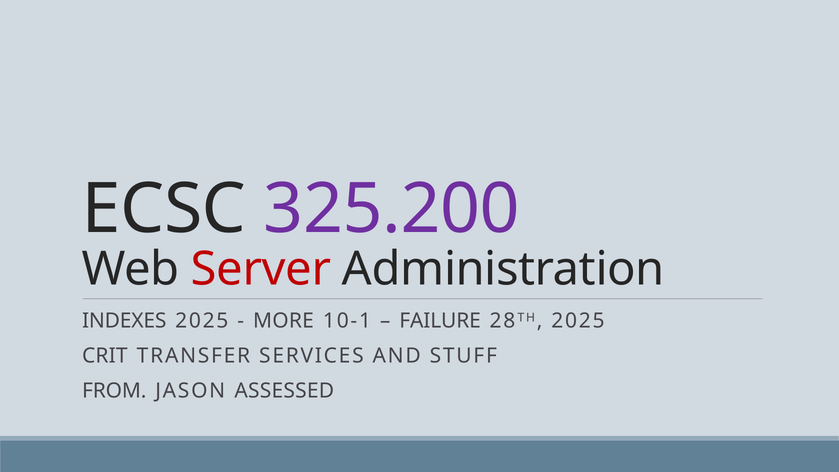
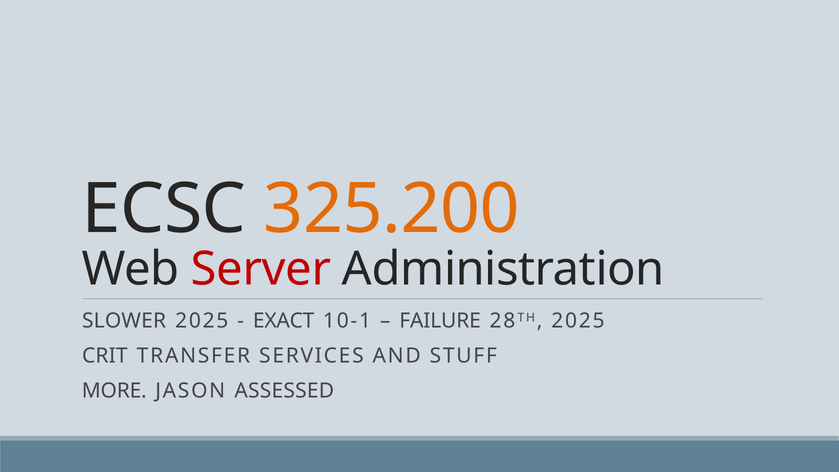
325.200 colour: purple -> orange (392, 209)
INDEXES: INDEXES -> SLOWER (124, 321)
MORE: MORE -> EXACT (284, 321)
FROM: FROM -> MORE (114, 391)
